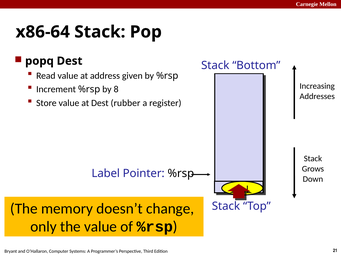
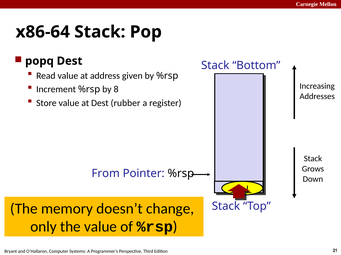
Label: Label -> From (106, 174)
